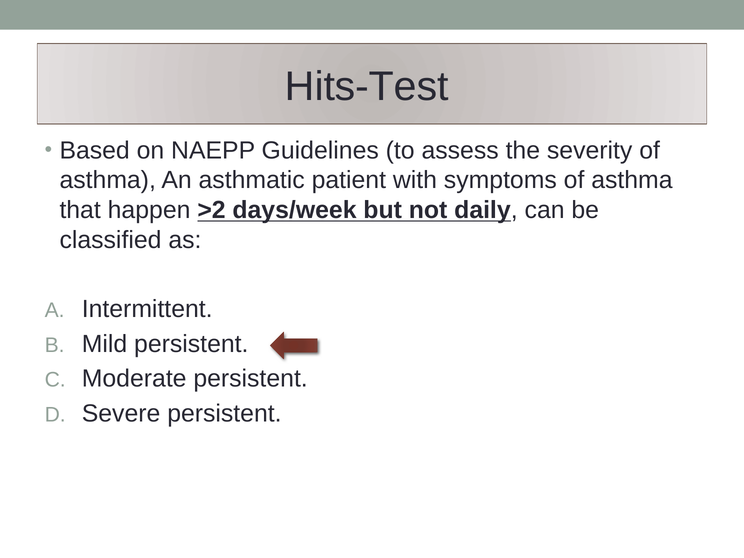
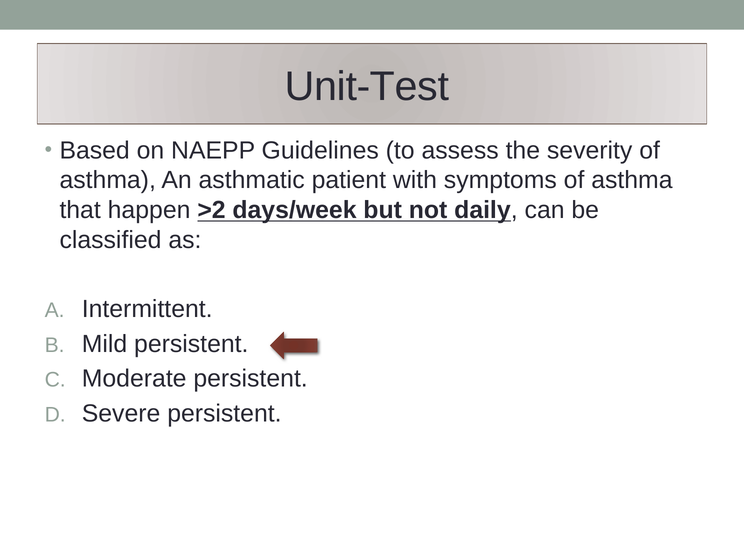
Hits-Test: Hits-Test -> Unit-Test (367, 87)
